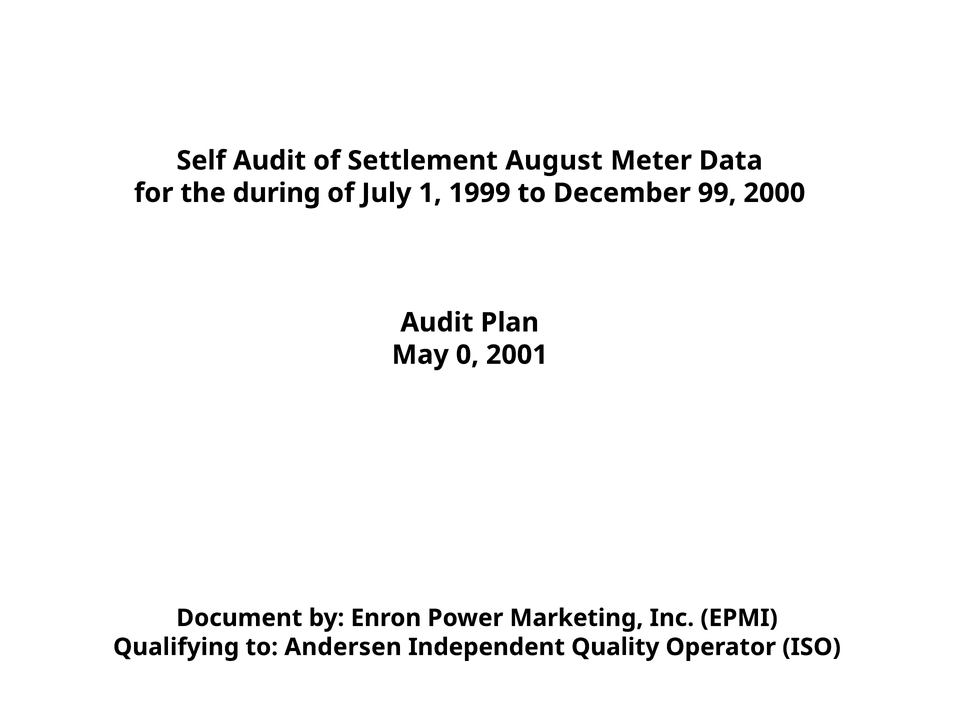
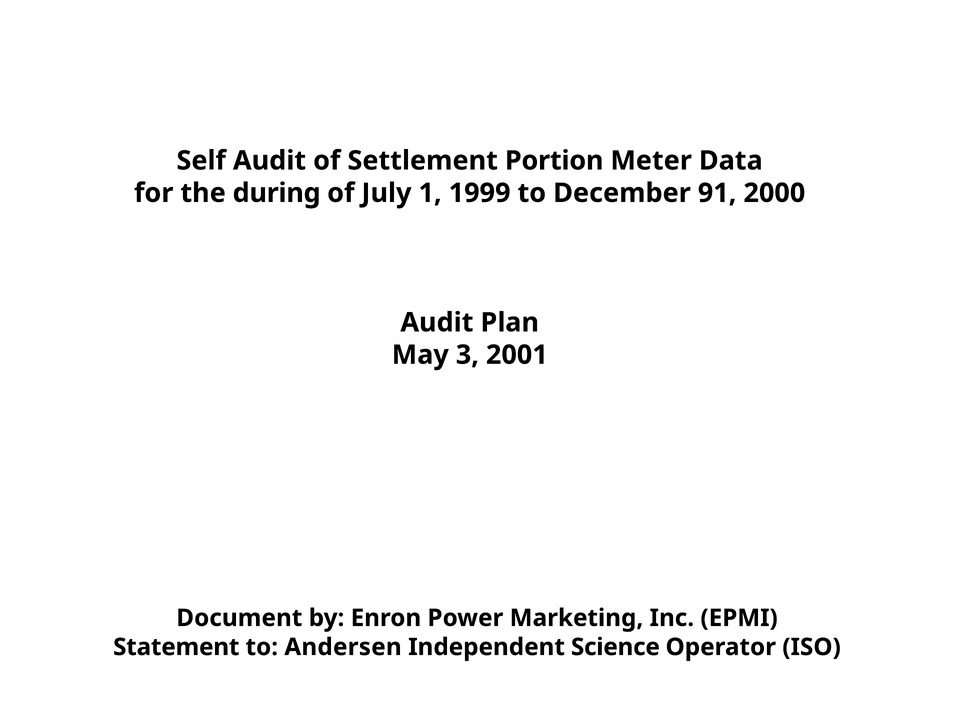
August: August -> Portion (554, 161)
99: 99 -> 91 (717, 193)
0: 0 -> 3 (467, 355)
Qualifying: Qualifying -> Statement (176, 647)
Quality: Quality -> Science (615, 647)
